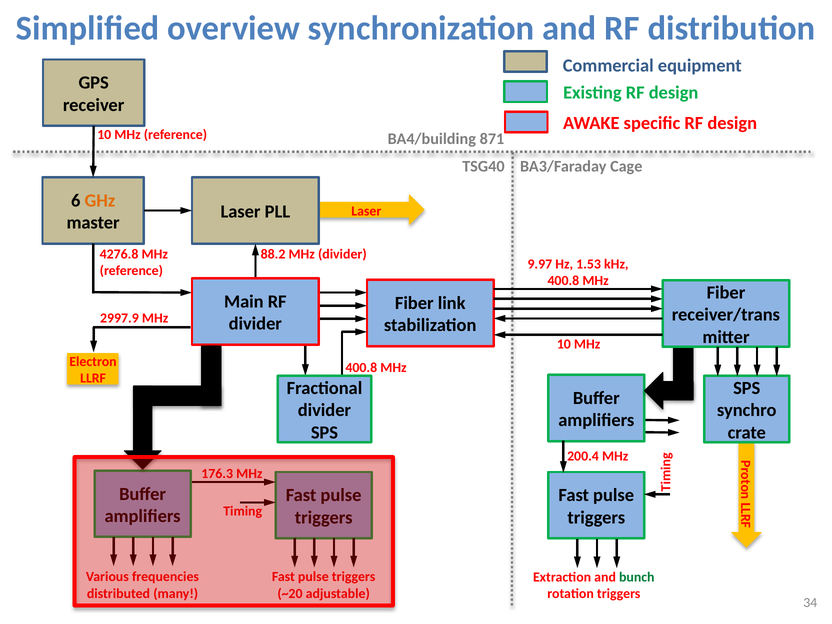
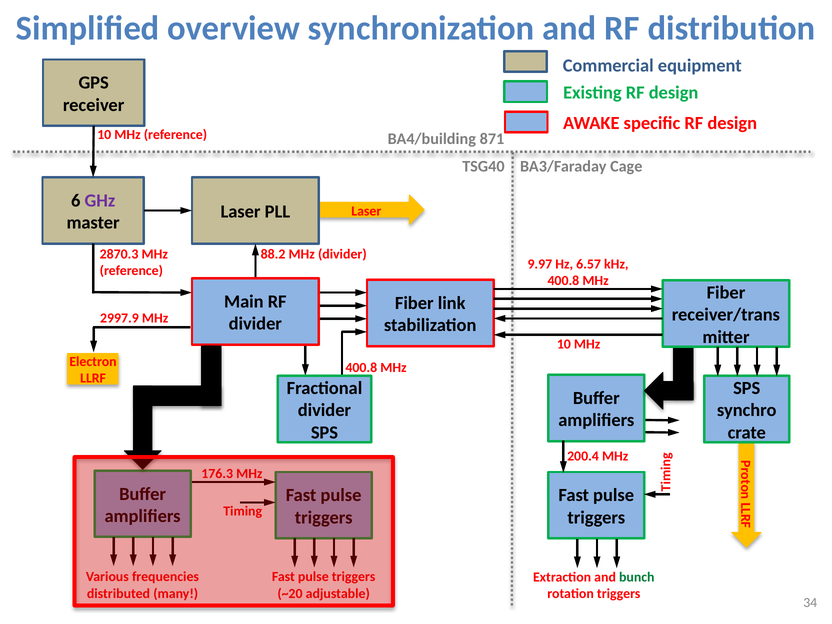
GHz colour: orange -> purple (100, 201)
4276.8: 4276.8 -> 2870.3 (119, 254)
1.53: 1.53 -> 6.57 (589, 264)
